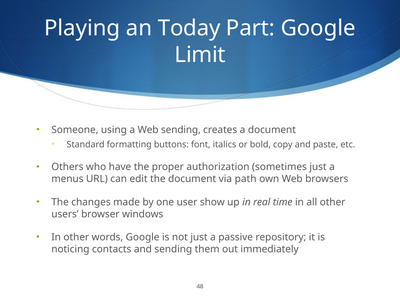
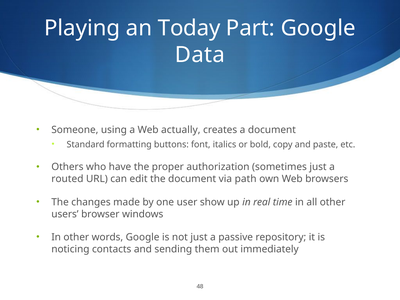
Limit: Limit -> Data (200, 55)
Web sending: sending -> actually (181, 130)
menus: menus -> routed (67, 179)
